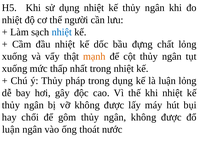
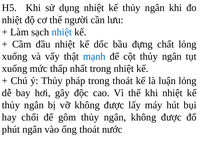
mạnh colour: orange -> blue (94, 56)
trong dụng: dụng -> thoát (123, 80)
luận: luận -> phút (11, 129)
